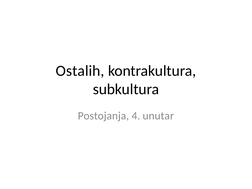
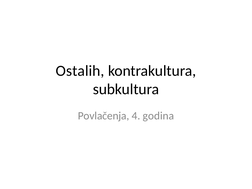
Postojanja: Postojanja -> Povlačenja (104, 116)
unutar: unutar -> godina (158, 116)
